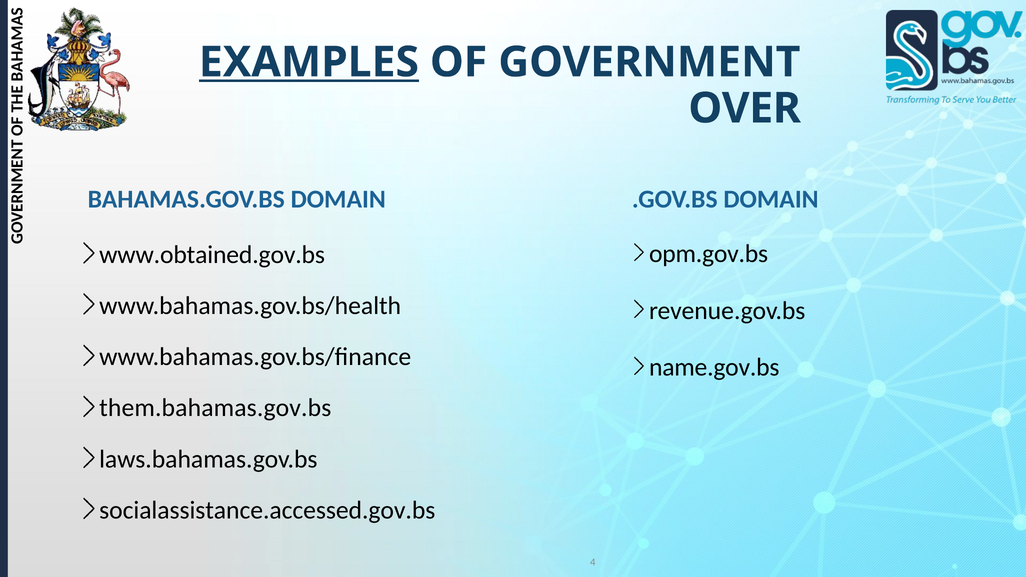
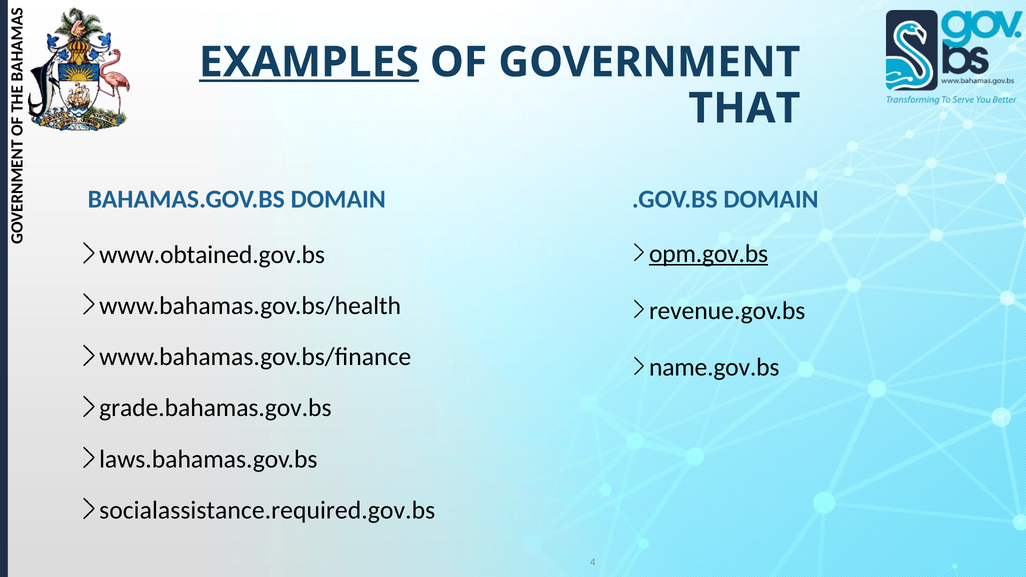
OVER: OVER -> THAT (744, 108)
opm.gov.bs underline: none -> present (709, 254)
them.bahamas.gov.bs: them.bahamas.gov.bs -> grade.bahamas.gov.bs (215, 408)
socialassistance.accessed.gov.bs: socialassistance.accessed.gov.bs -> socialassistance.required.gov.bs (267, 510)
